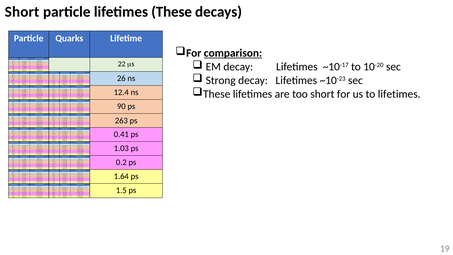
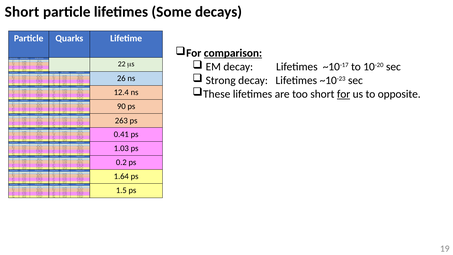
lifetimes These: These -> Some (172, 12)
for underline: none -> present (344, 94)
to lifetimes: lifetimes -> opposite (399, 94)
